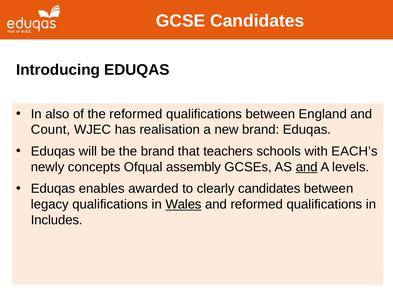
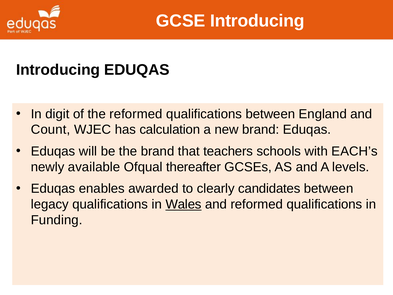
GCSE Candidates: Candidates -> Introducing (257, 21)
also: also -> digit (57, 114)
realisation: realisation -> calculation (170, 130)
concepts: concepts -> available (94, 167)
assembly: assembly -> thereafter (194, 167)
and underline: present -> none (307, 167)
Includes: Includes -> Funding (57, 220)
